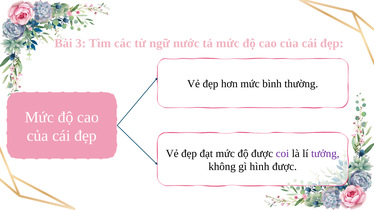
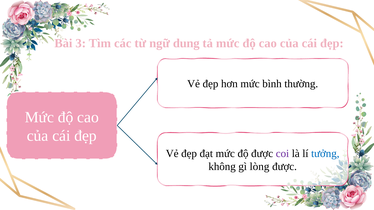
nước: nước -> dung (186, 43)
tưởng colour: purple -> blue (325, 154)
hình: hình -> lòng (260, 167)
